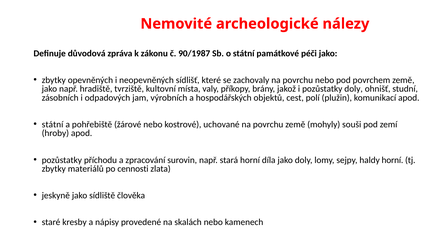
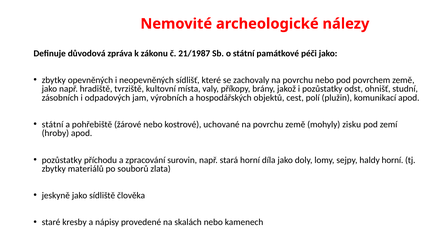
90/1987: 90/1987 -> 21/1987 (194, 54)
pozůstatky doly: doly -> odst (354, 89)
souši: souši -> zisku (352, 125)
cennosti: cennosti -> souborů (133, 169)
